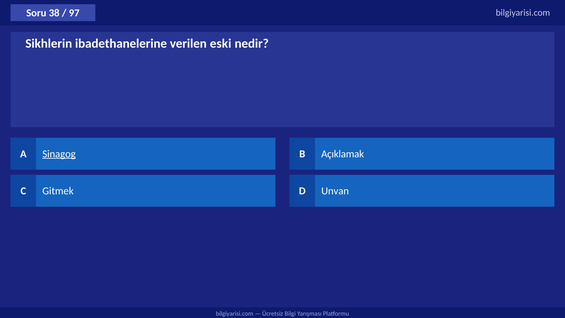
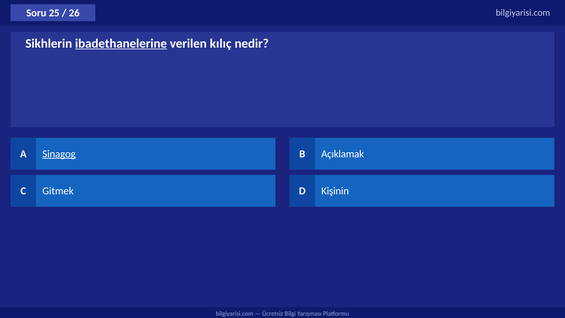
38: 38 -> 25 (54, 13)
97: 97 -> 26 (74, 13)
ibadethanelerine underline: none -> present (121, 43)
eski: eski -> kılıç (221, 43)
Unvan: Unvan -> Kişinin (335, 191)
